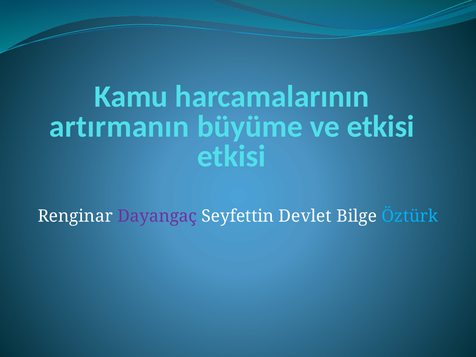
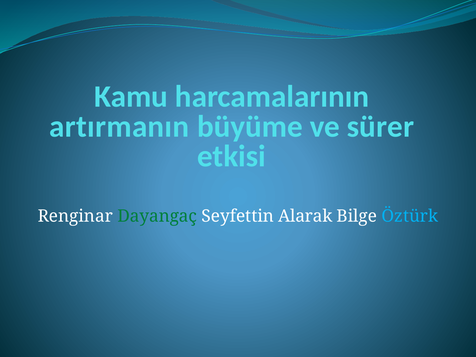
ve etkisi: etkisi -> sürer (380, 126)
Dayangaç colour: purple -> green (157, 216)
Devlet: Devlet -> Alarak (305, 216)
